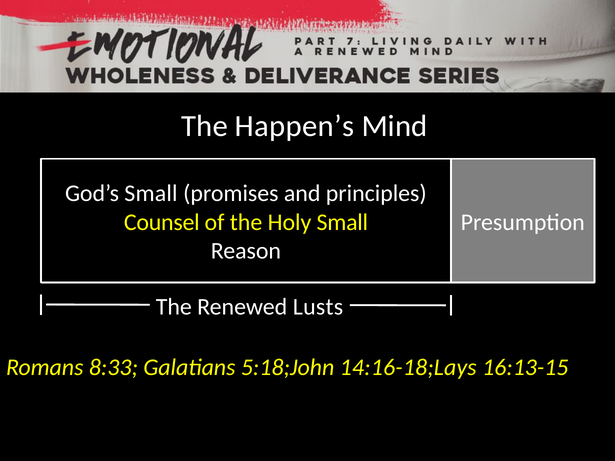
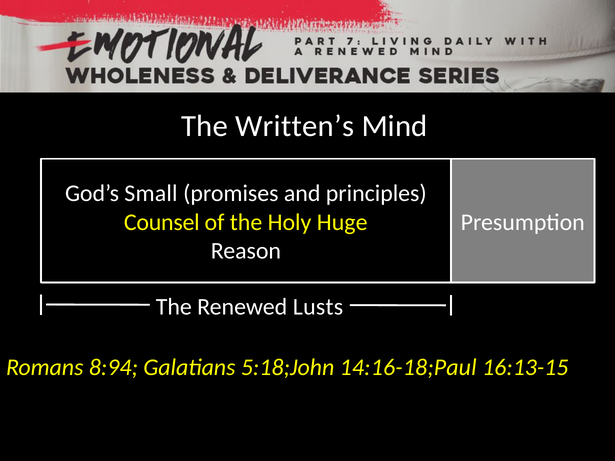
Happen’s: Happen’s -> Written’s (295, 126)
Holy Small: Small -> Huge (342, 222)
8:33: 8:33 -> 8:94 (113, 368)
14:16-18;Lays: 14:16-18;Lays -> 14:16-18;Paul (408, 368)
